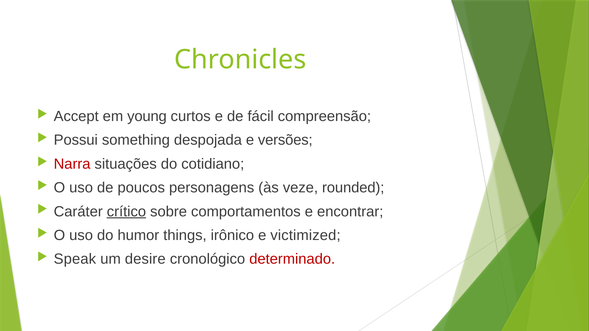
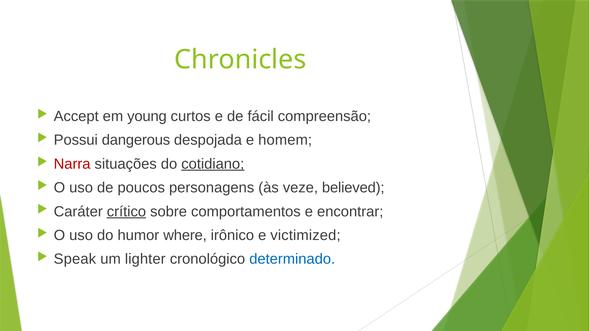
something: something -> dangerous (136, 140)
versões: versões -> homem (285, 140)
cotidiano underline: none -> present (213, 164)
rounded: rounded -> believed (353, 188)
things: things -> where (185, 236)
desire: desire -> lighter (145, 259)
determinado colour: red -> blue (292, 259)
